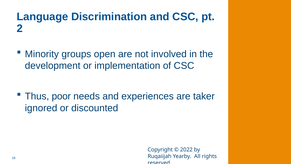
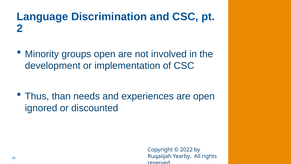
poor: poor -> than (61, 96)
are taker: taker -> open (204, 96)
